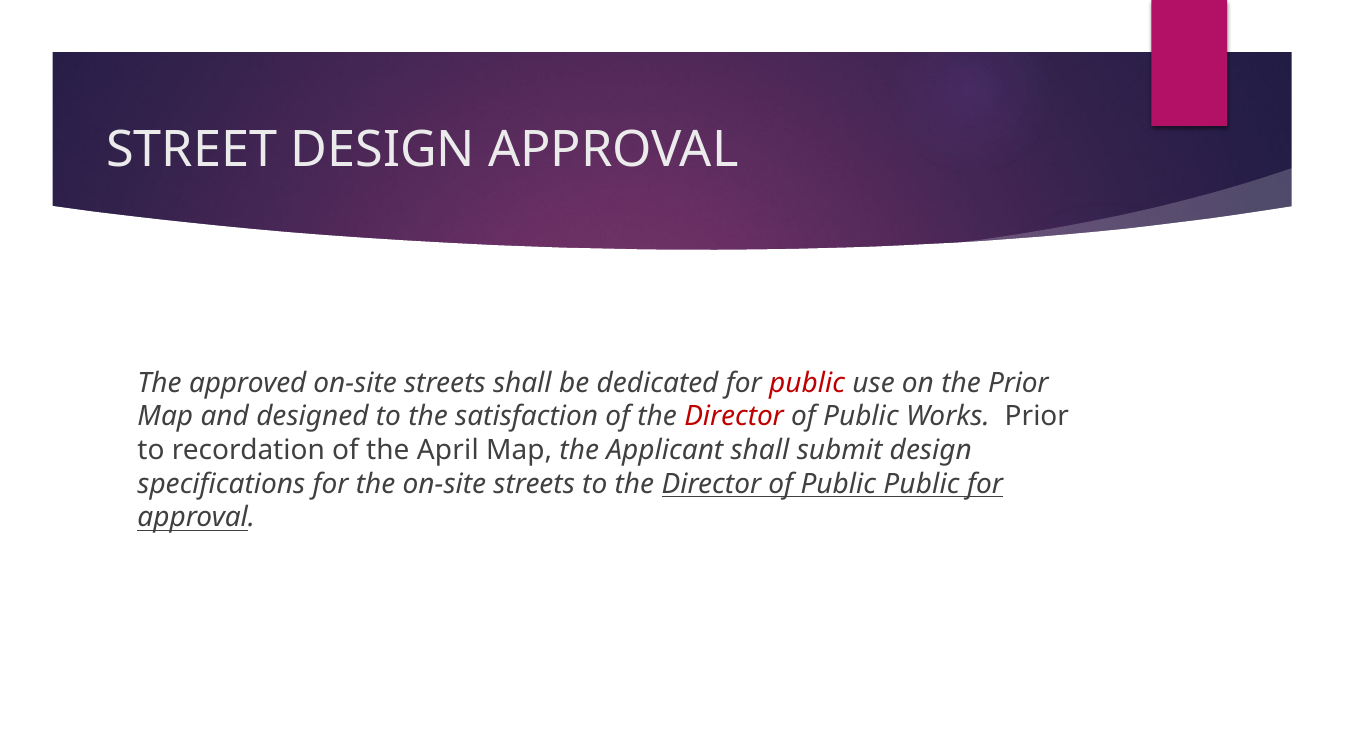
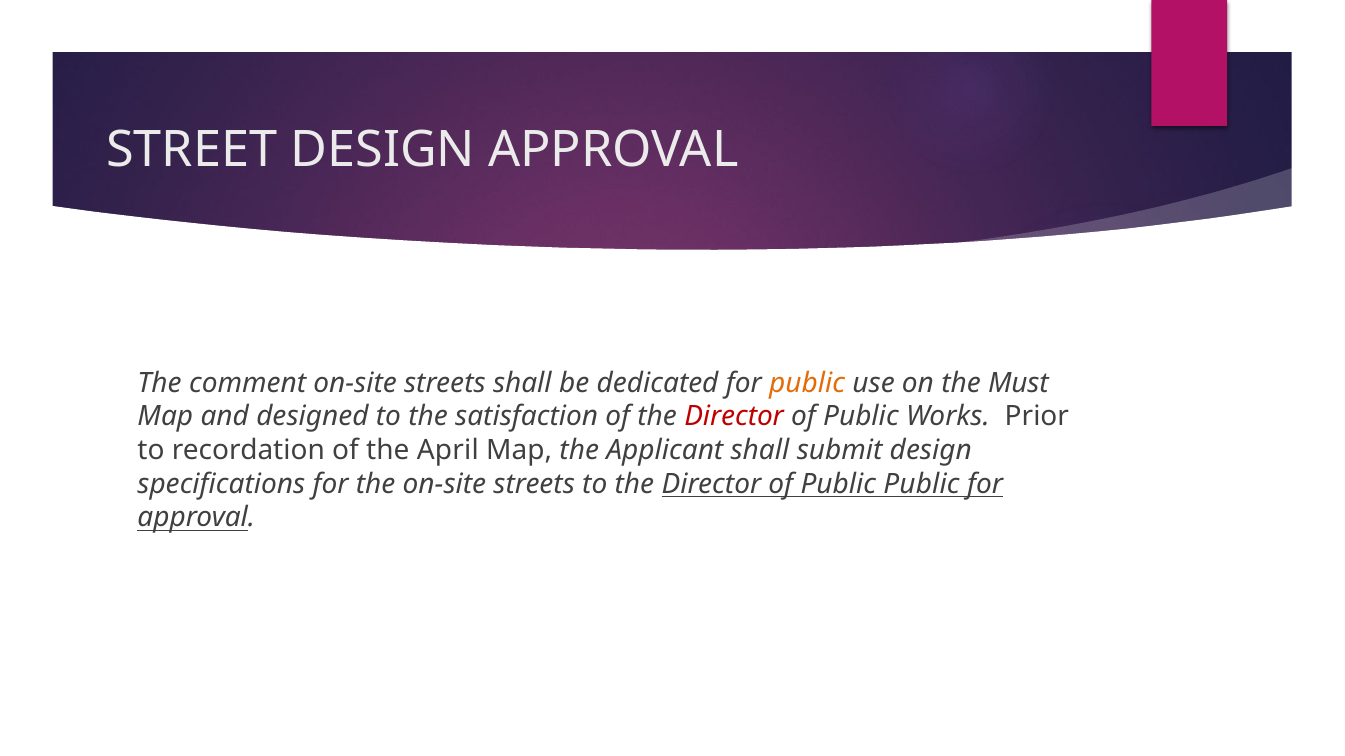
approved: approved -> comment (248, 383)
public colour: red -> orange (807, 383)
the Prior: Prior -> Must (1018, 383)
